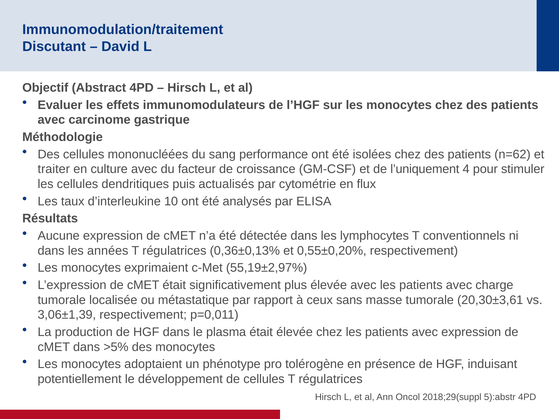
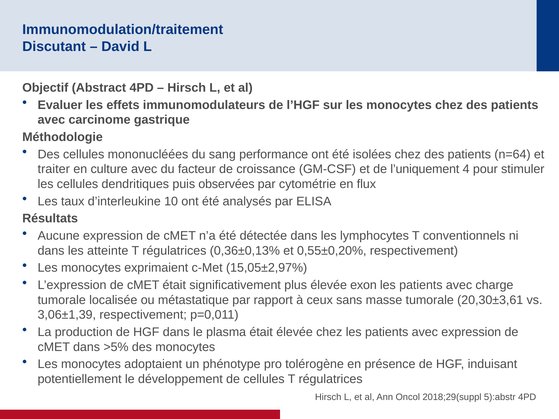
n=62: n=62 -> n=64 (512, 154)
actualisés: actualisés -> observées (226, 184)
années: années -> atteinte (108, 251)
55,19±2,97%: 55,19±2,97% -> 15,05±2,97% (267, 268)
élevée avec: avec -> exon (363, 285)
